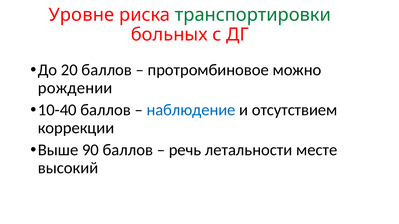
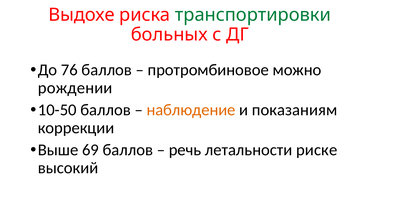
Уровне: Уровне -> Выдохе (82, 15)
20: 20 -> 76 (69, 70)
10-40: 10-40 -> 10-50 (57, 110)
наблюдение colour: blue -> orange (191, 110)
отсутствием: отсутствием -> показаниям (295, 110)
90: 90 -> 69 (90, 150)
месте: месте -> риске (317, 150)
